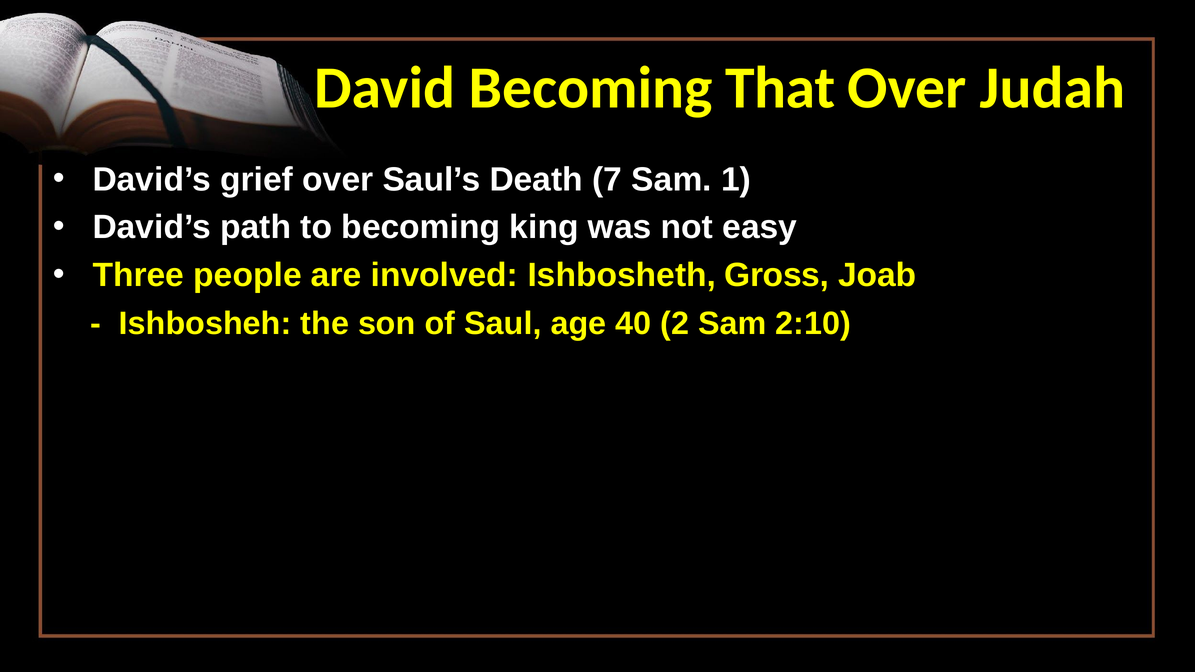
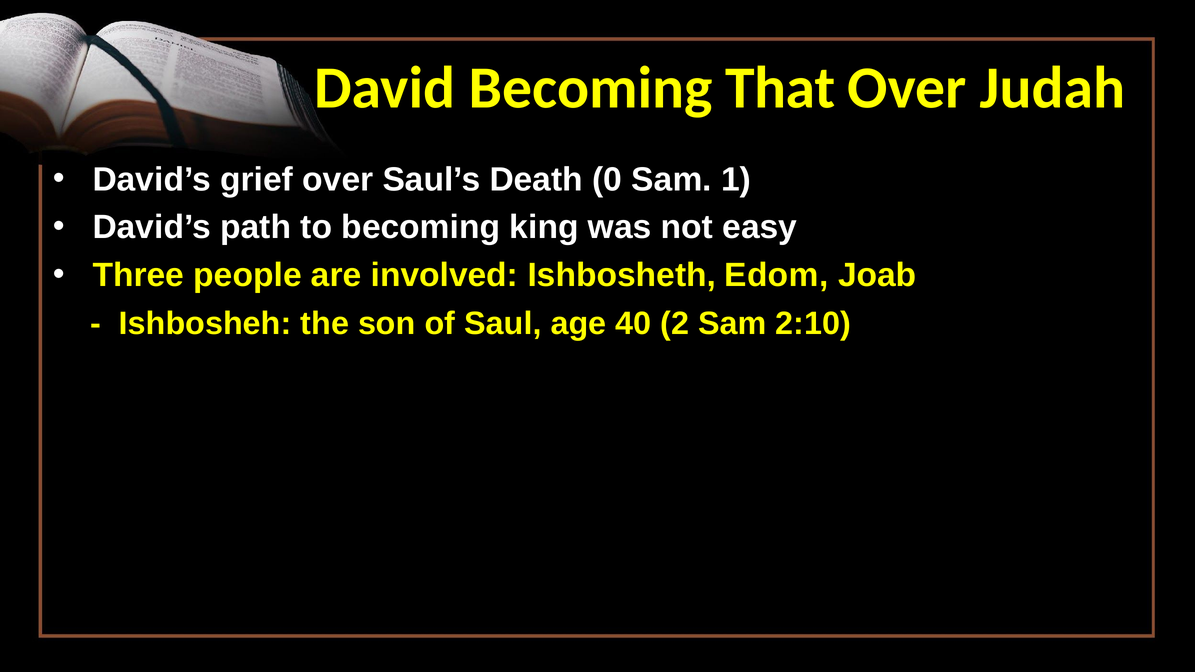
7: 7 -> 0 (607, 180)
Gross: Gross -> Edom (776, 275)
